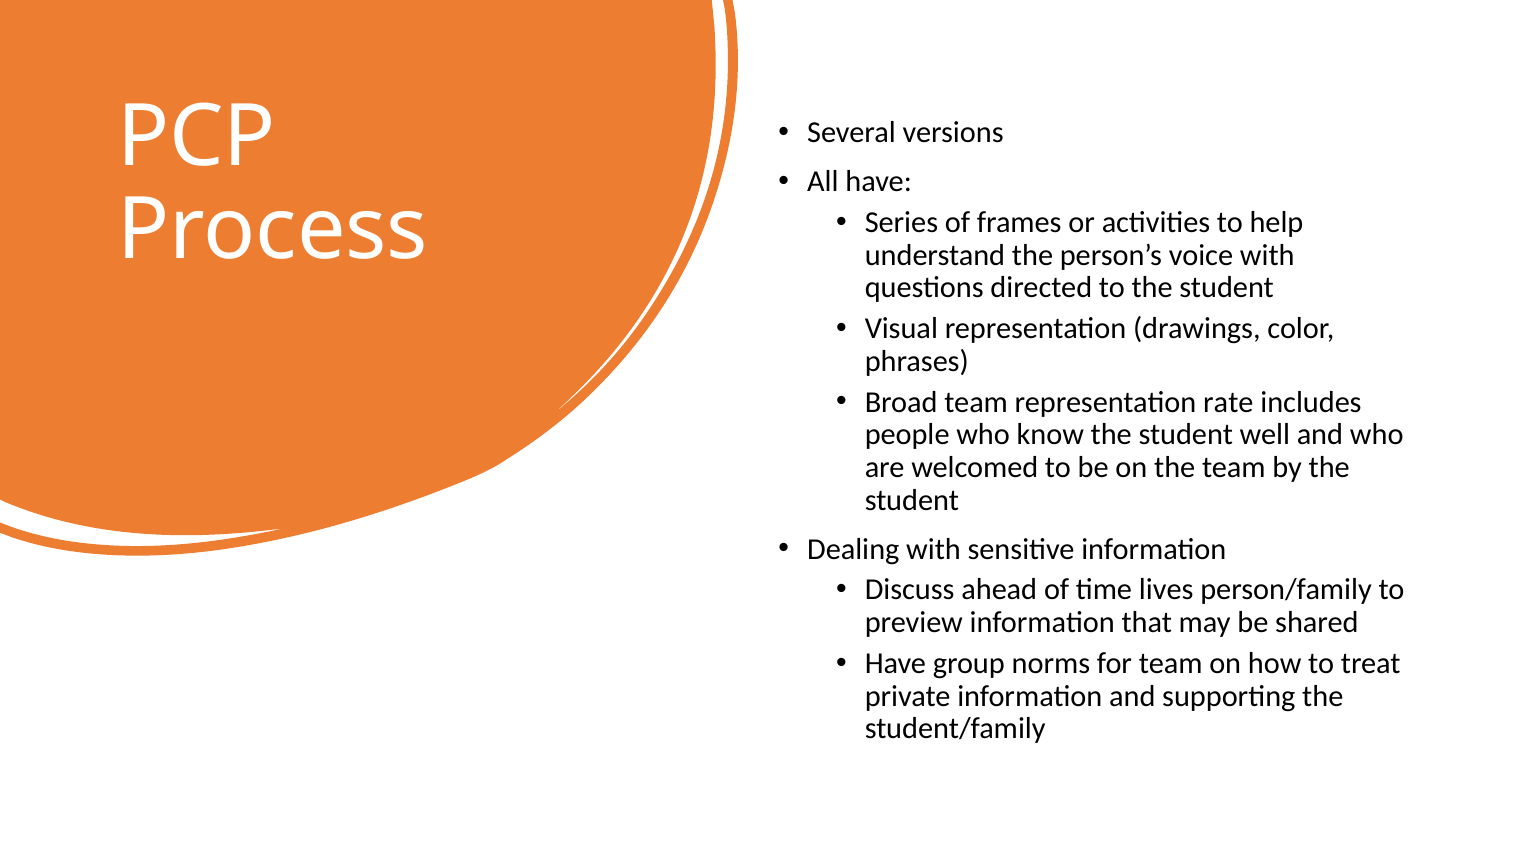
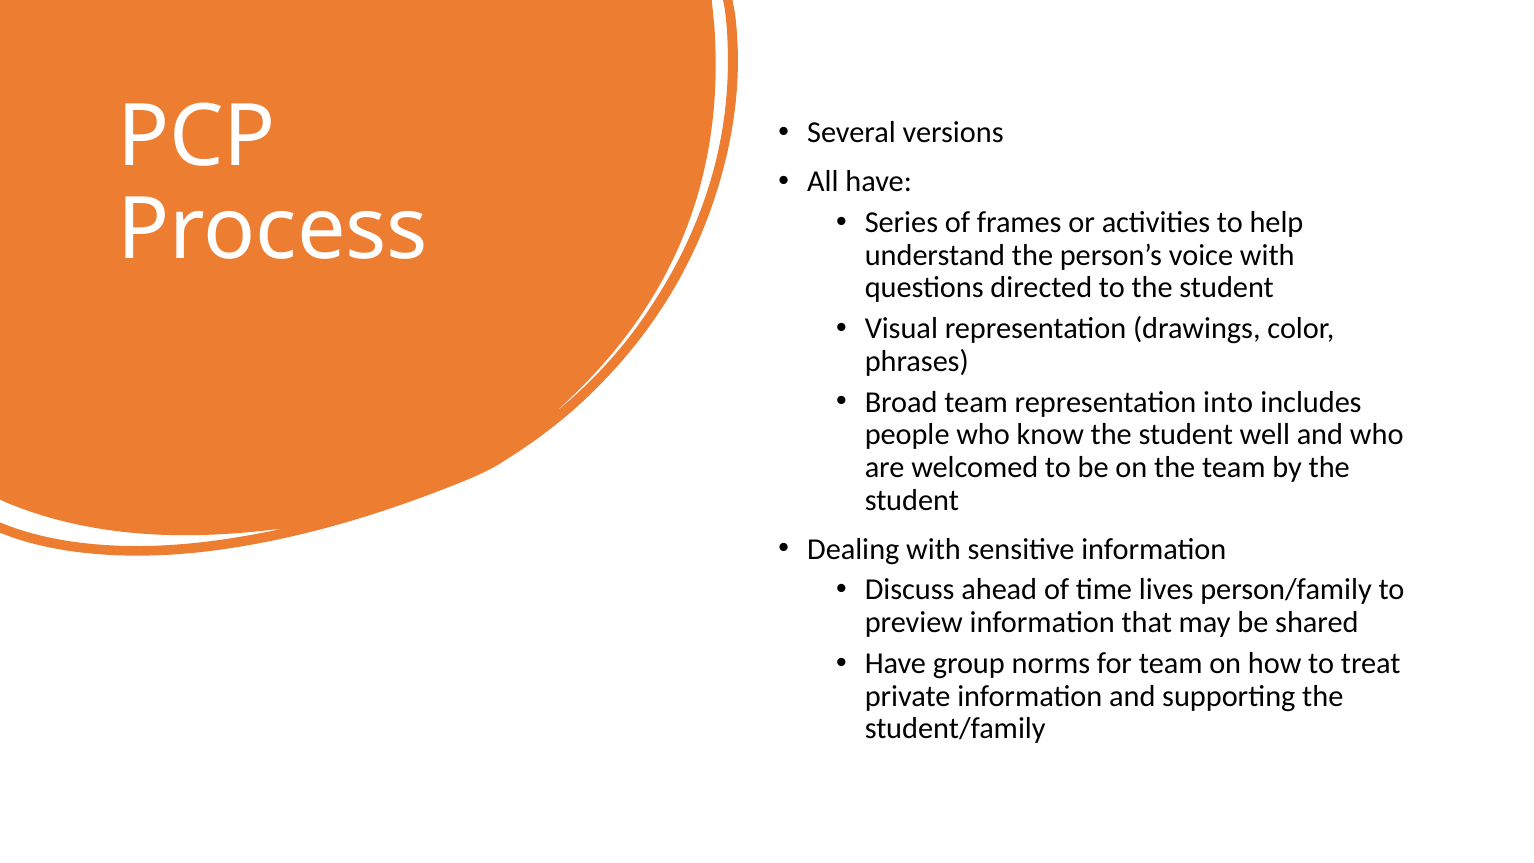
rate: rate -> into (1228, 402)
